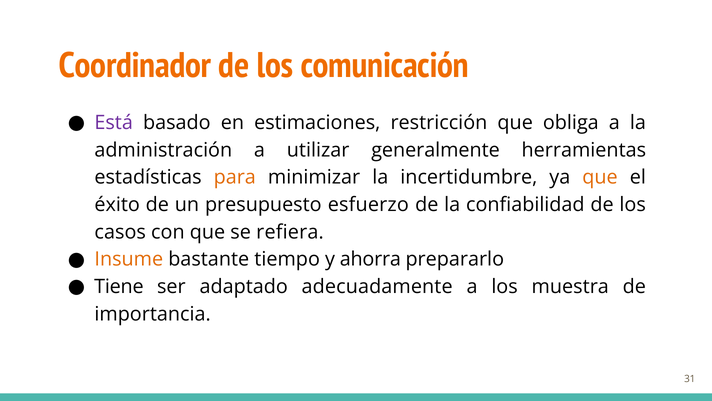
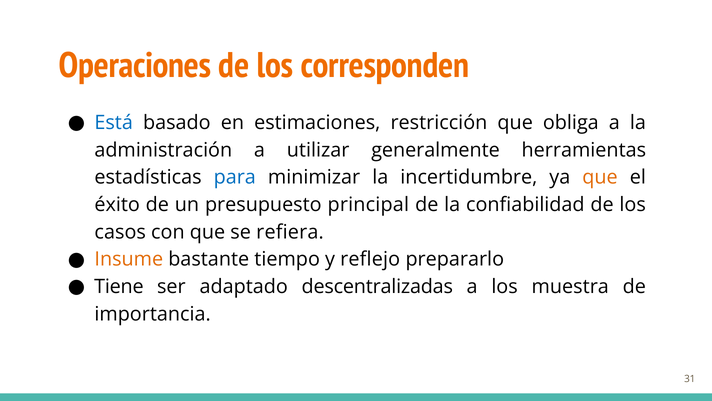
Coordinador: Coordinador -> Operaciones (135, 66)
comunicación: comunicación -> corresponden (385, 66)
Está colour: purple -> blue (114, 123)
para colour: orange -> blue (235, 177)
esfuerzo: esfuerzo -> principal (368, 204)
ahorra: ahorra -> reflejo (370, 259)
adecuadamente: adecuadamente -> descentralizadas (377, 286)
